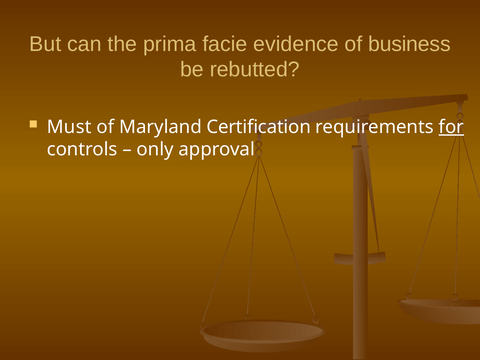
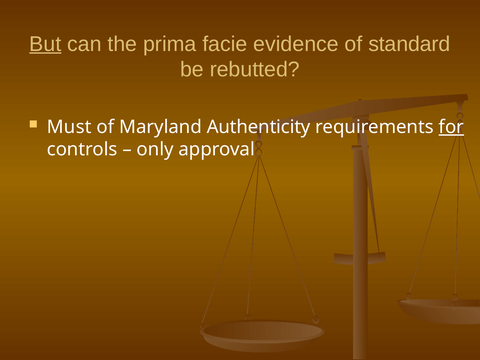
But underline: none -> present (45, 44)
business: business -> standard (409, 44)
Certification: Certification -> Authenticity (259, 127)
